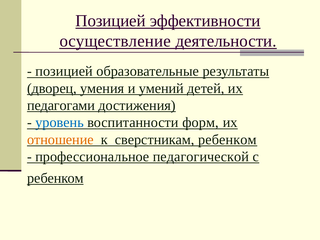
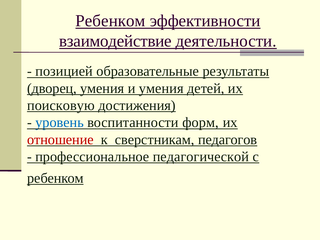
Позицией: Позицией -> Ребенком (110, 21)
осуществление: осуществление -> взаимодействие (115, 41)
и умений: умений -> умения (161, 88)
педагогами: педагогами -> поисковую (61, 105)
отношение colour: orange -> red (60, 140)
сверстникам ребенком: ребенком -> педагогов (228, 140)
